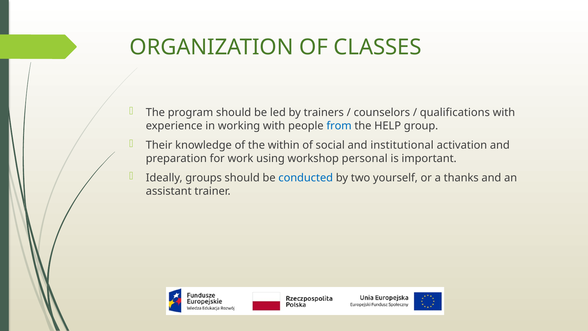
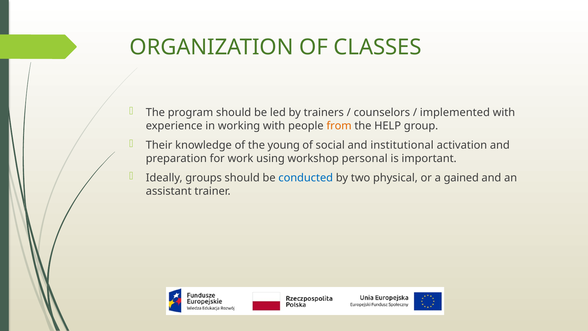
qualifications: qualifications -> implemented (455, 112)
from colour: blue -> orange (339, 126)
within: within -> young (284, 145)
yourself: yourself -> physical (395, 178)
thanks: thanks -> gained (461, 178)
